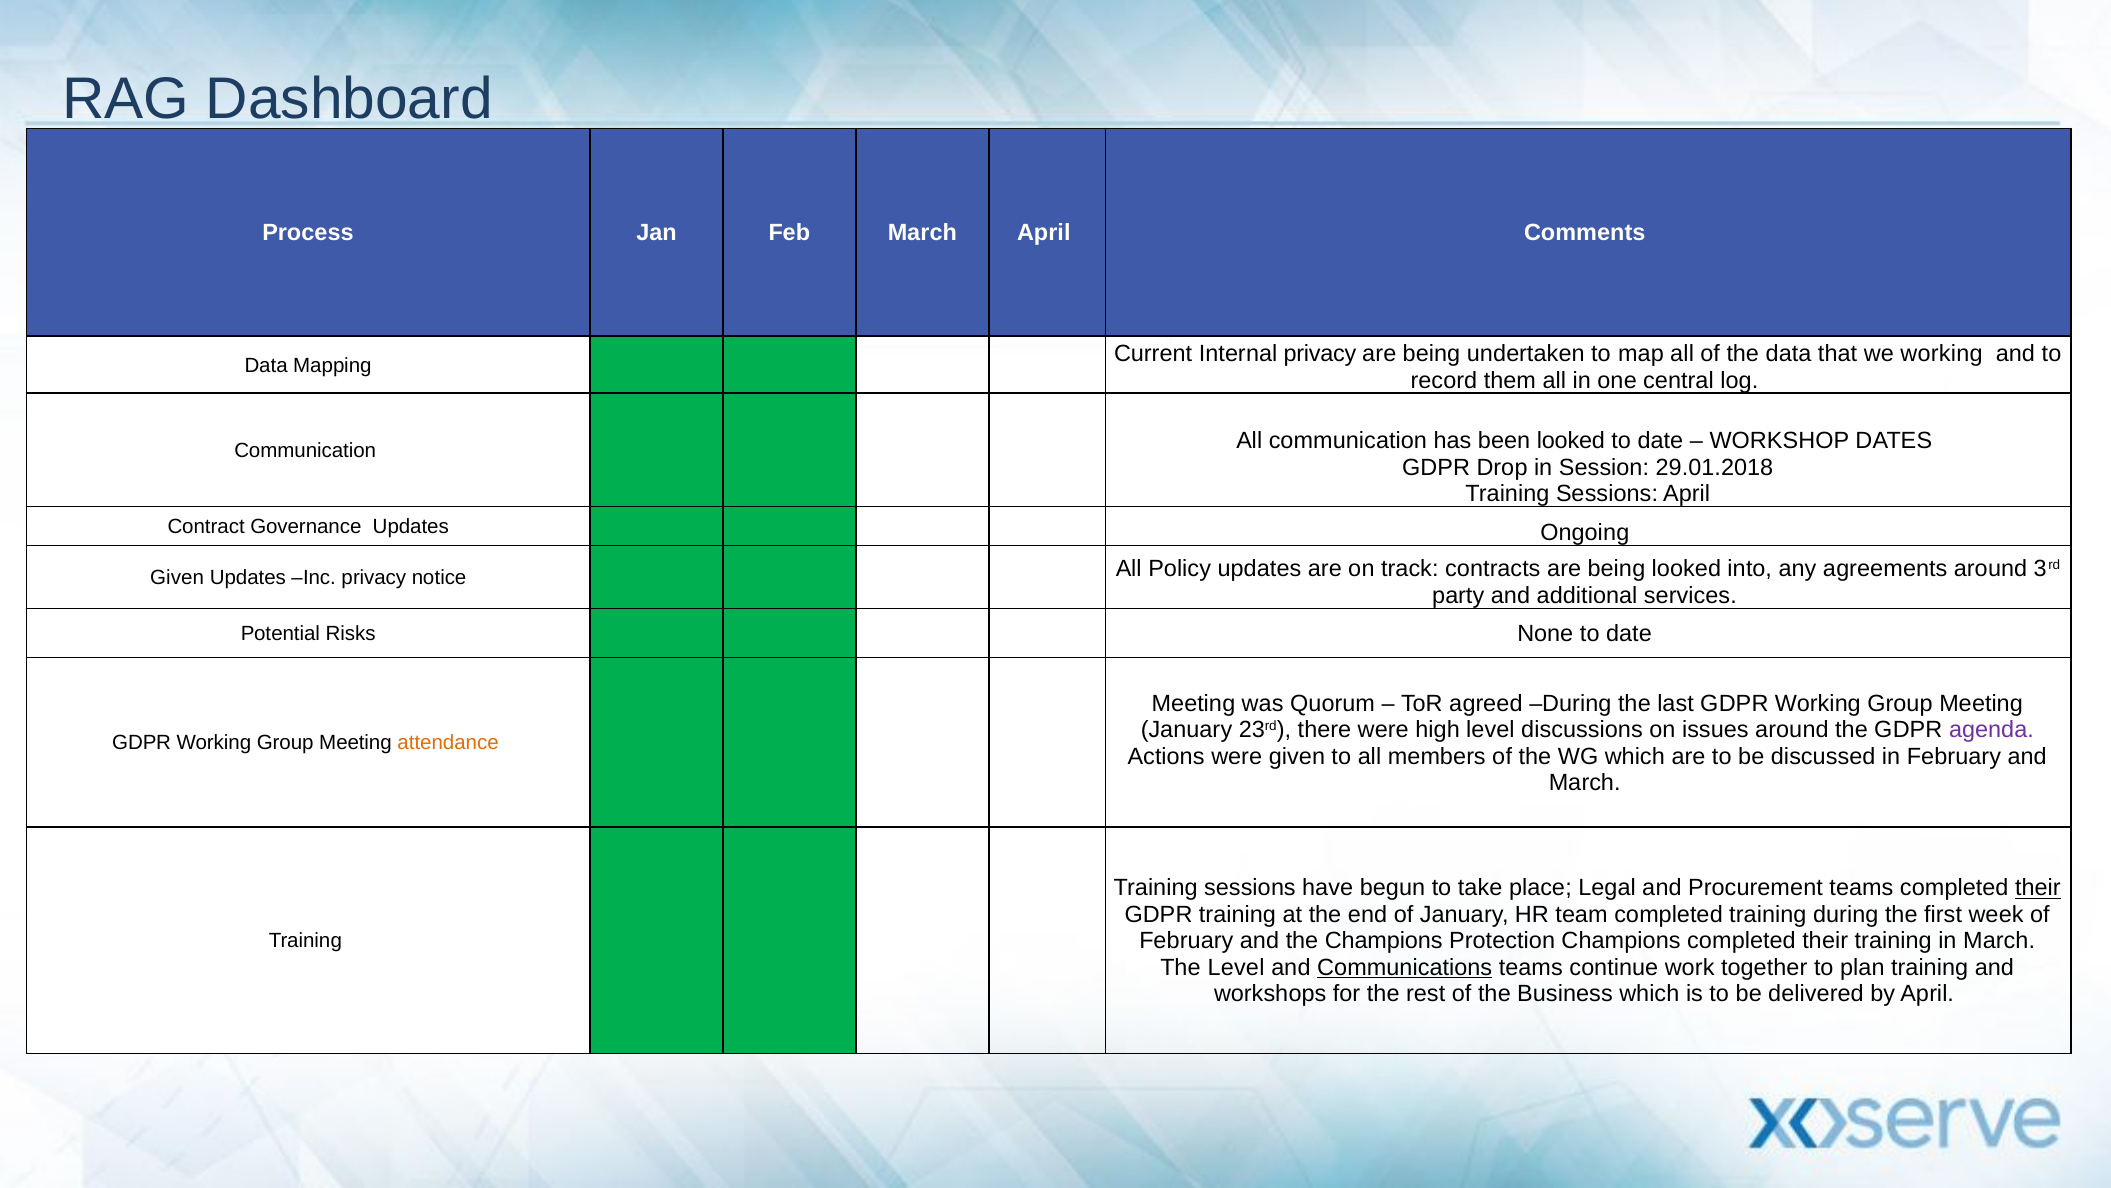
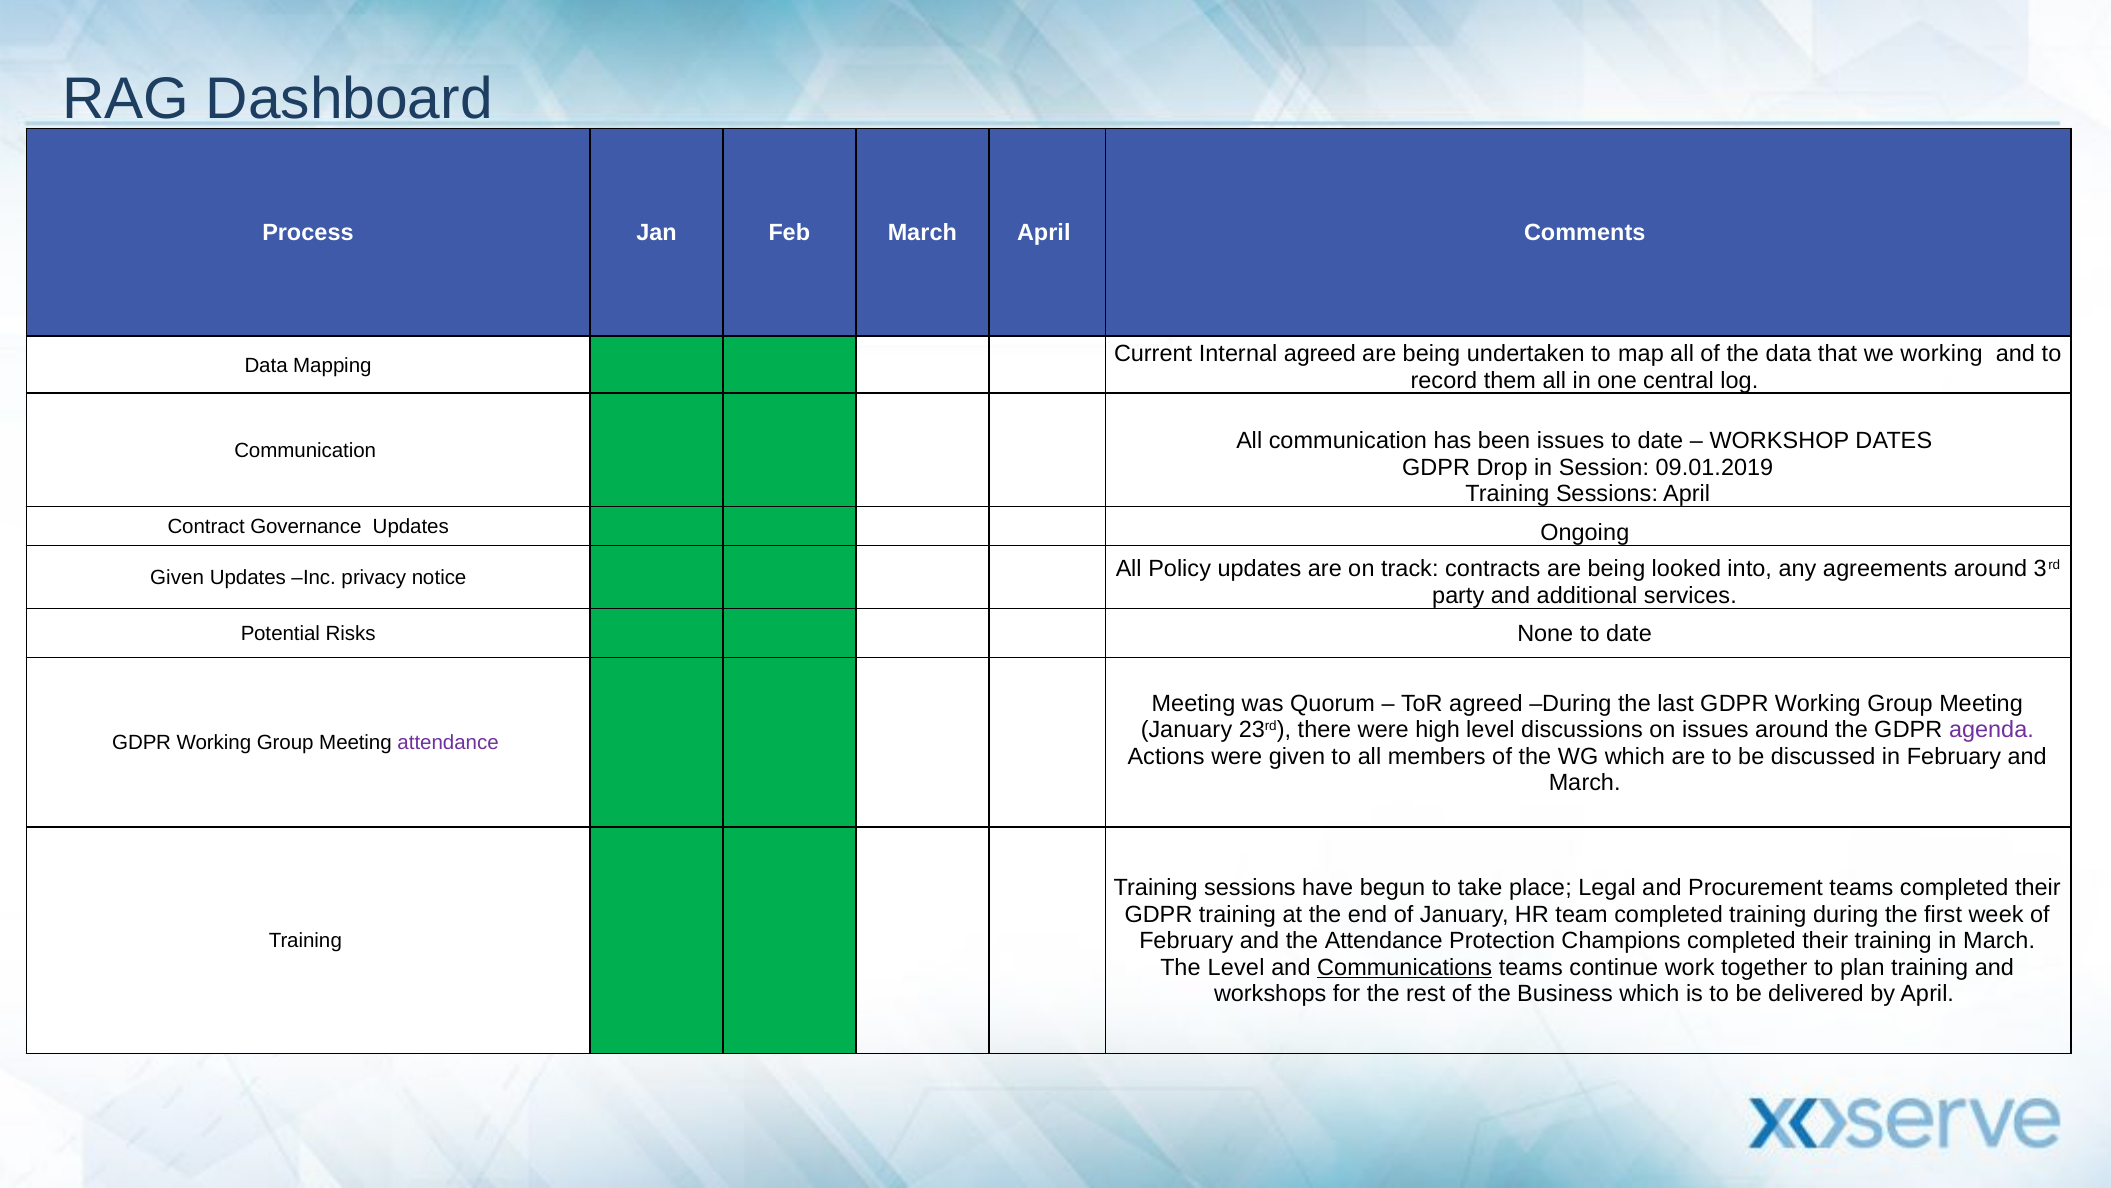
Internal privacy: privacy -> agreed (1320, 354)
been looked: looked -> issues (1571, 441)
29.01.2018: 29.01.2018 -> 09.01.2019 (1714, 467)
attendance colour: orange -> purple (448, 743)
their underline: present -> none (2038, 888)
the Champions: Champions -> Attendance (1384, 941)
